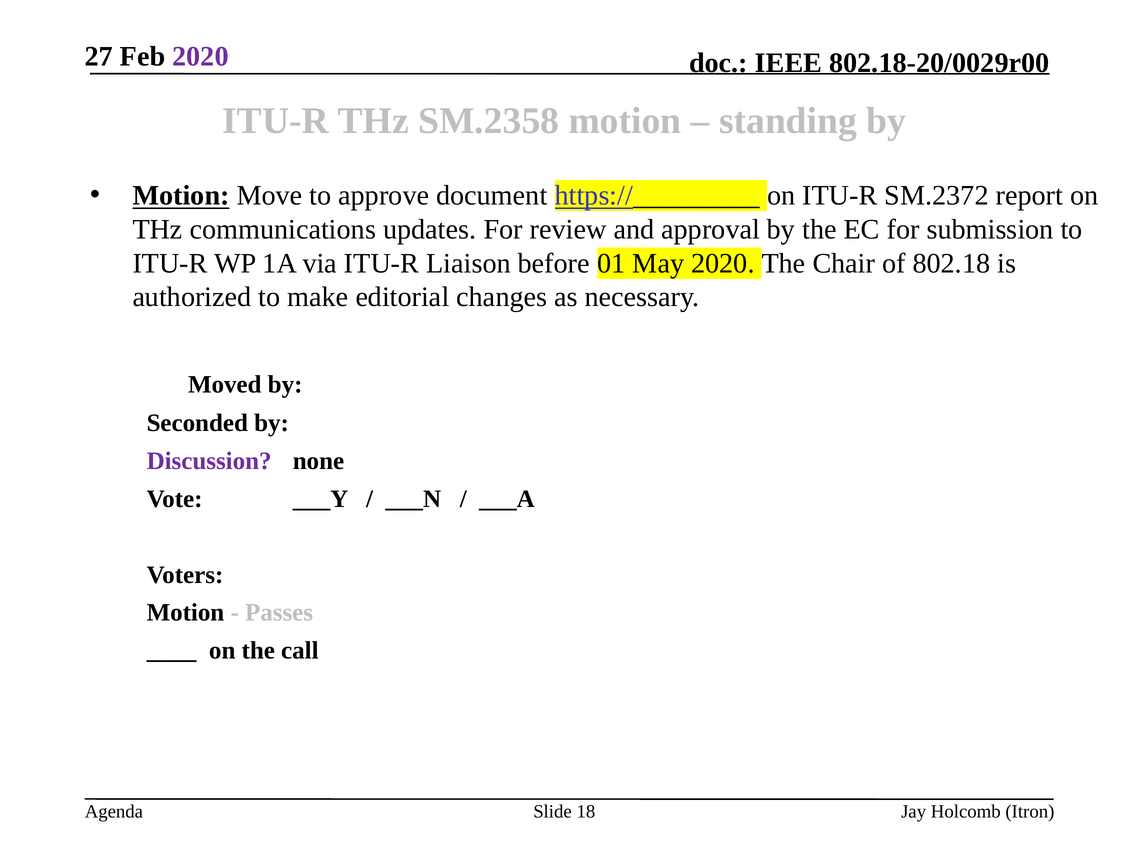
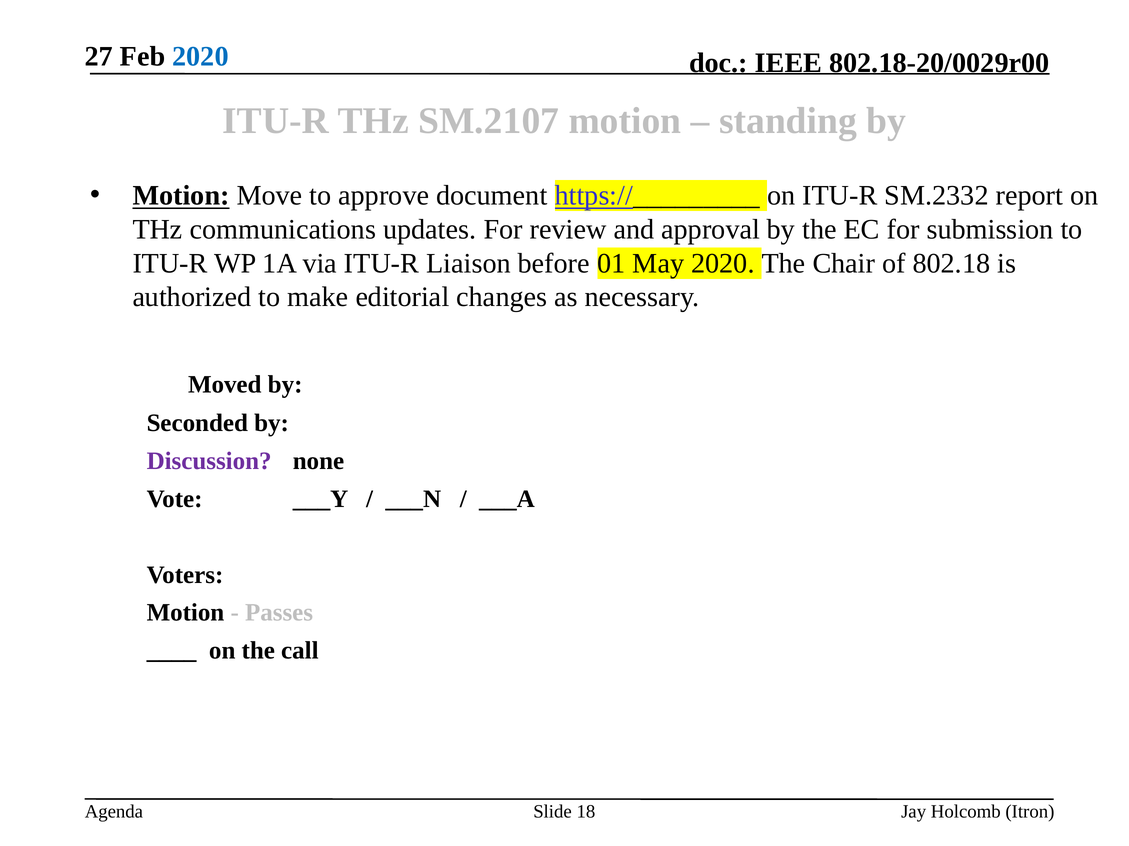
2020 colour: purple -> blue (200, 56)
SM.2358: SM.2358 -> SM.2107 (489, 121)
SM.2372: SM.2372 -> SM.2332 (937, 196)
